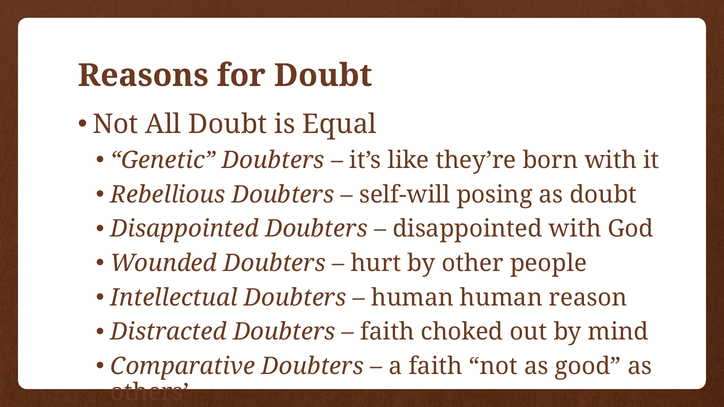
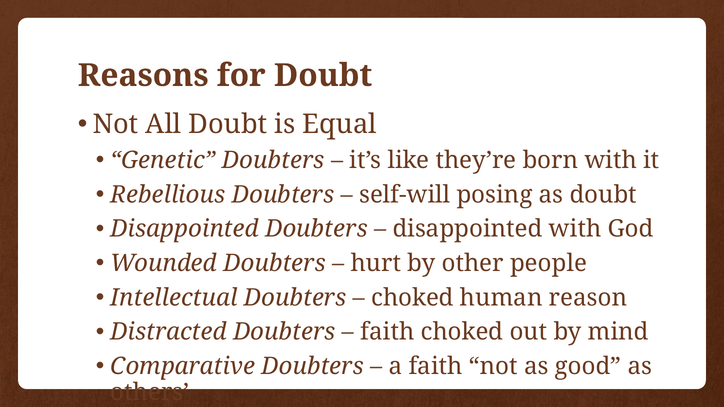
human: human -> choked (413, 298)
